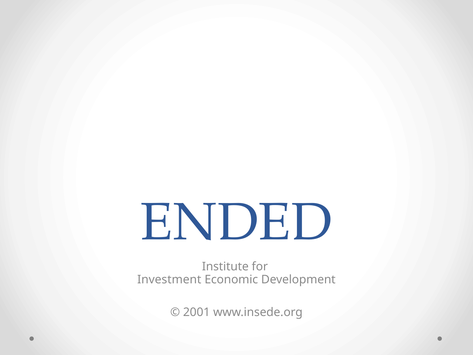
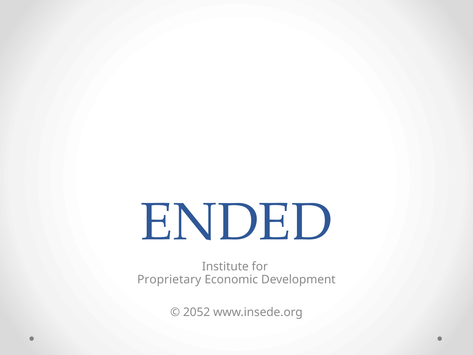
Investment: Investment -> Proprietary (169, 279)
2001: 2001 -> 2052 (197, 312)
